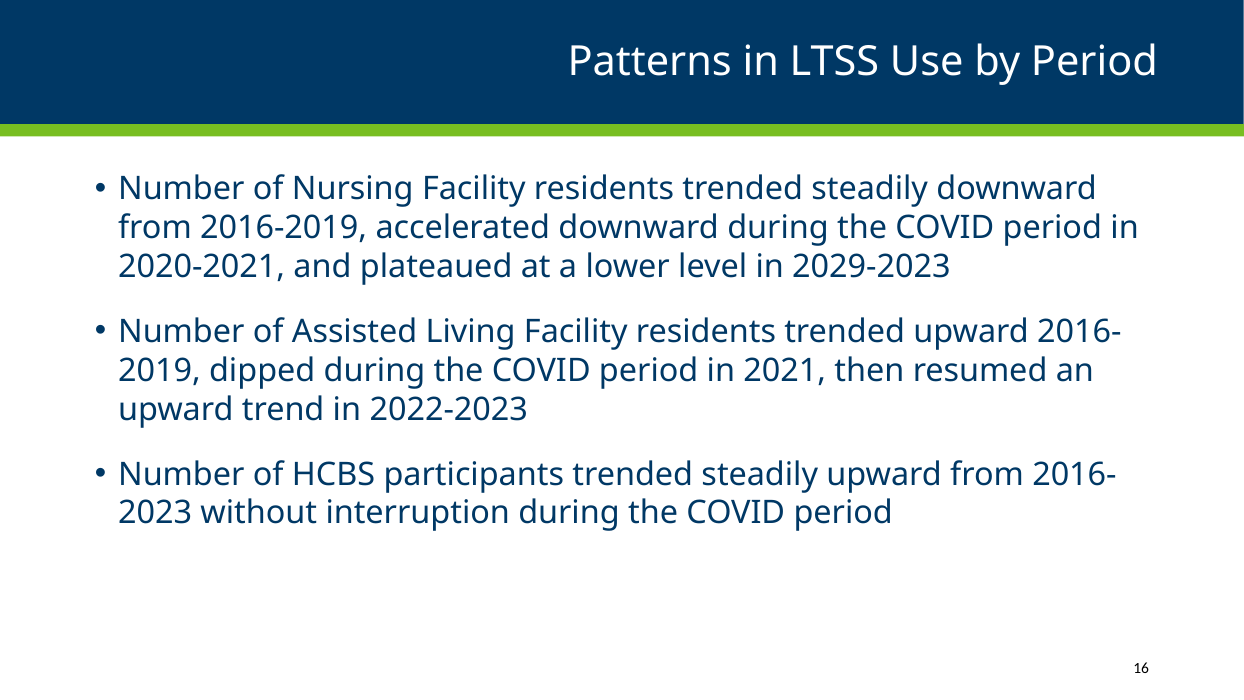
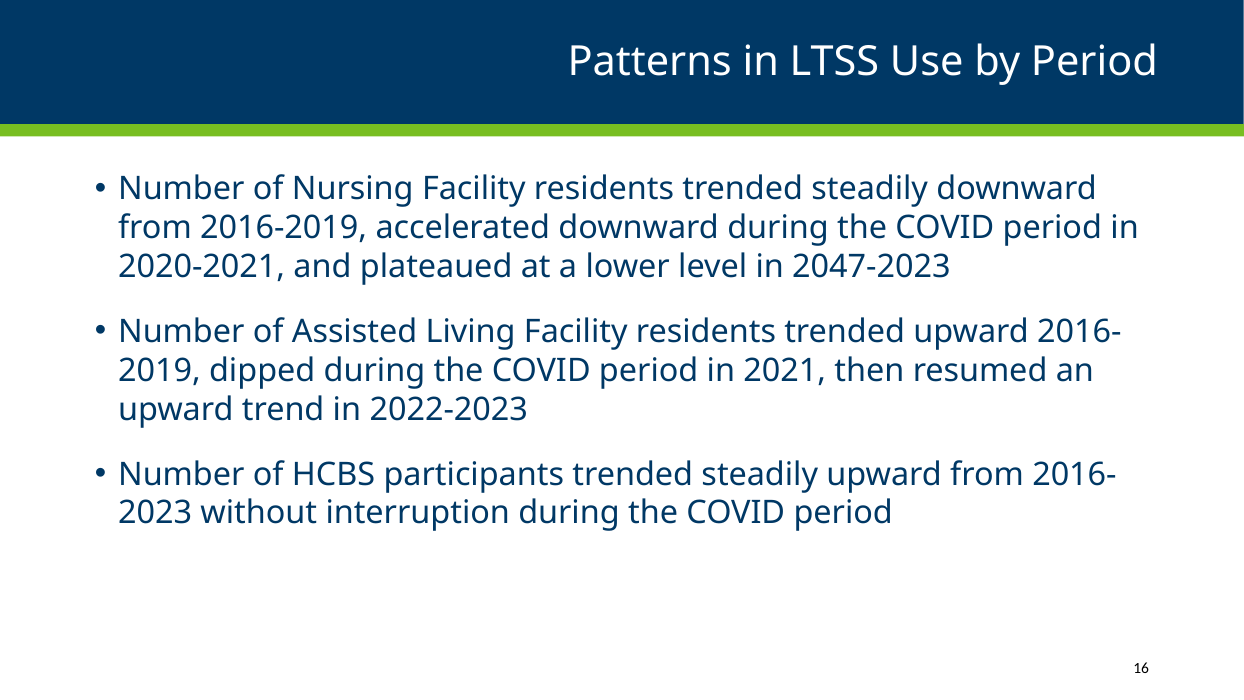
2029-2023: 2029-2023 -> 2047-2023 (871, 267)
